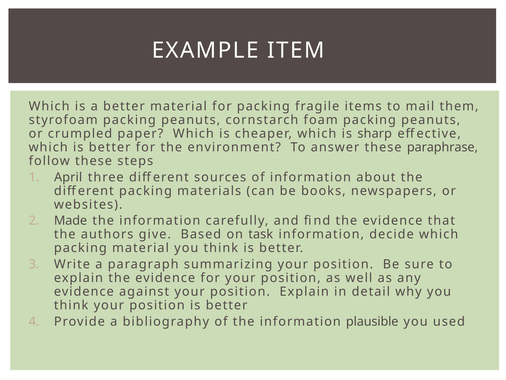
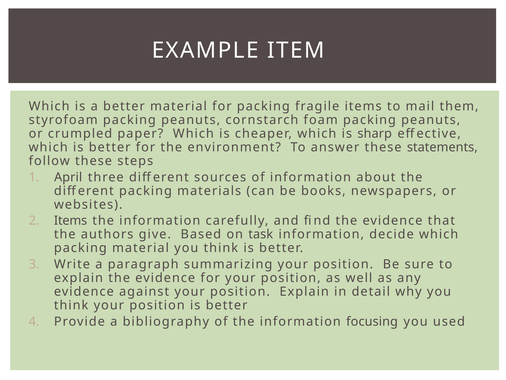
paraphrase: paraphrase -> statements (442, 147)
Made: Made -> Items (71, 220)
plausible: plausible -> focusing (372, 321)
